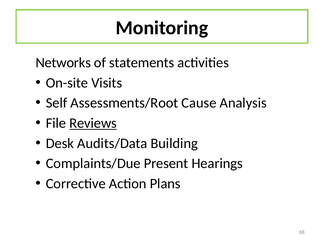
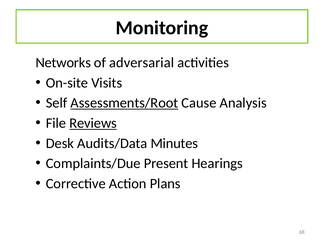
statements: statements -> adversarial (142, 63)
Assessments/Root underline: none -> present (124, 103)
Building: Building -> Minutes (174, 143)
